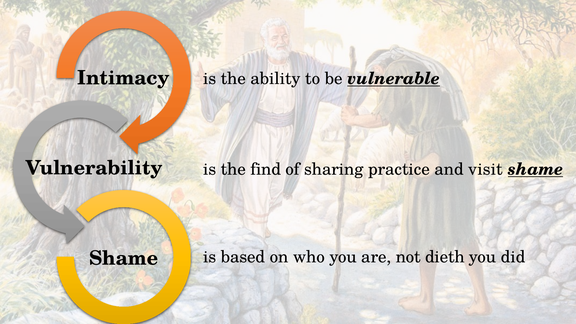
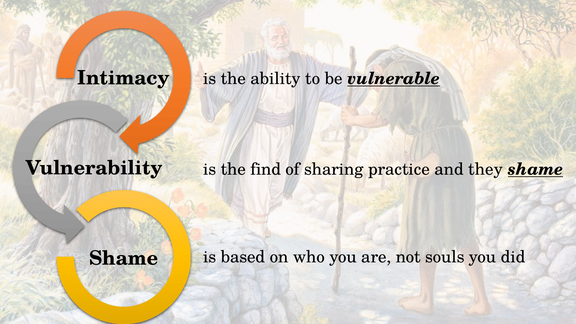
visit: visit -> they (486, 169)
dieth: dieth -> souls (445, 257)
